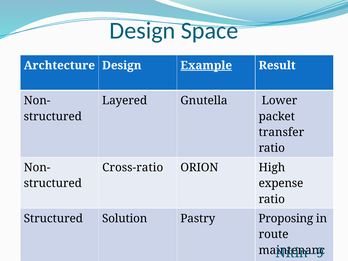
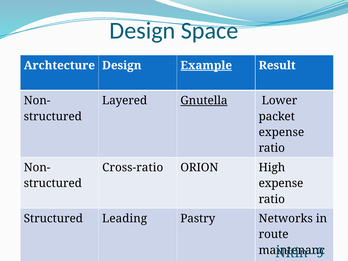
Gnutella underline: none -> present (204, 101)
transfer: transfer -> expense (281, 132)
Solution: Solution -> Leading (125, 219)
Proposing: Proposing -> Networks (286, 219)
